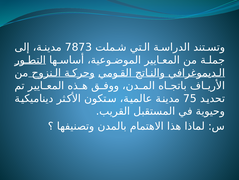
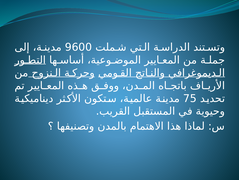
7873: 7873 -> 9600 (78, 47)
